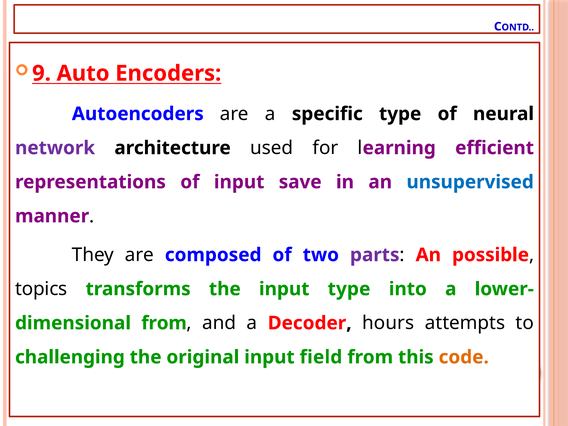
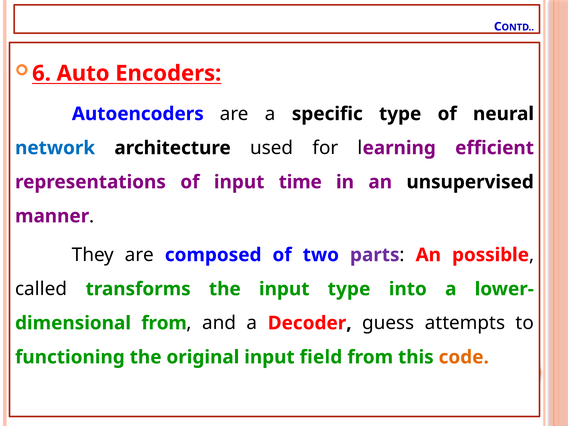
9: 9 -> 6 (42, 73)
network colour: purple -> blue (55, 148)
save: save -> time (300, 182)
unsupervised colour: blue -> black (470, 182)
topics: topics -> called (41, 289)
hours: hours -> guess (388, 323)
challenging: challenging -> functioning (70, 357)
